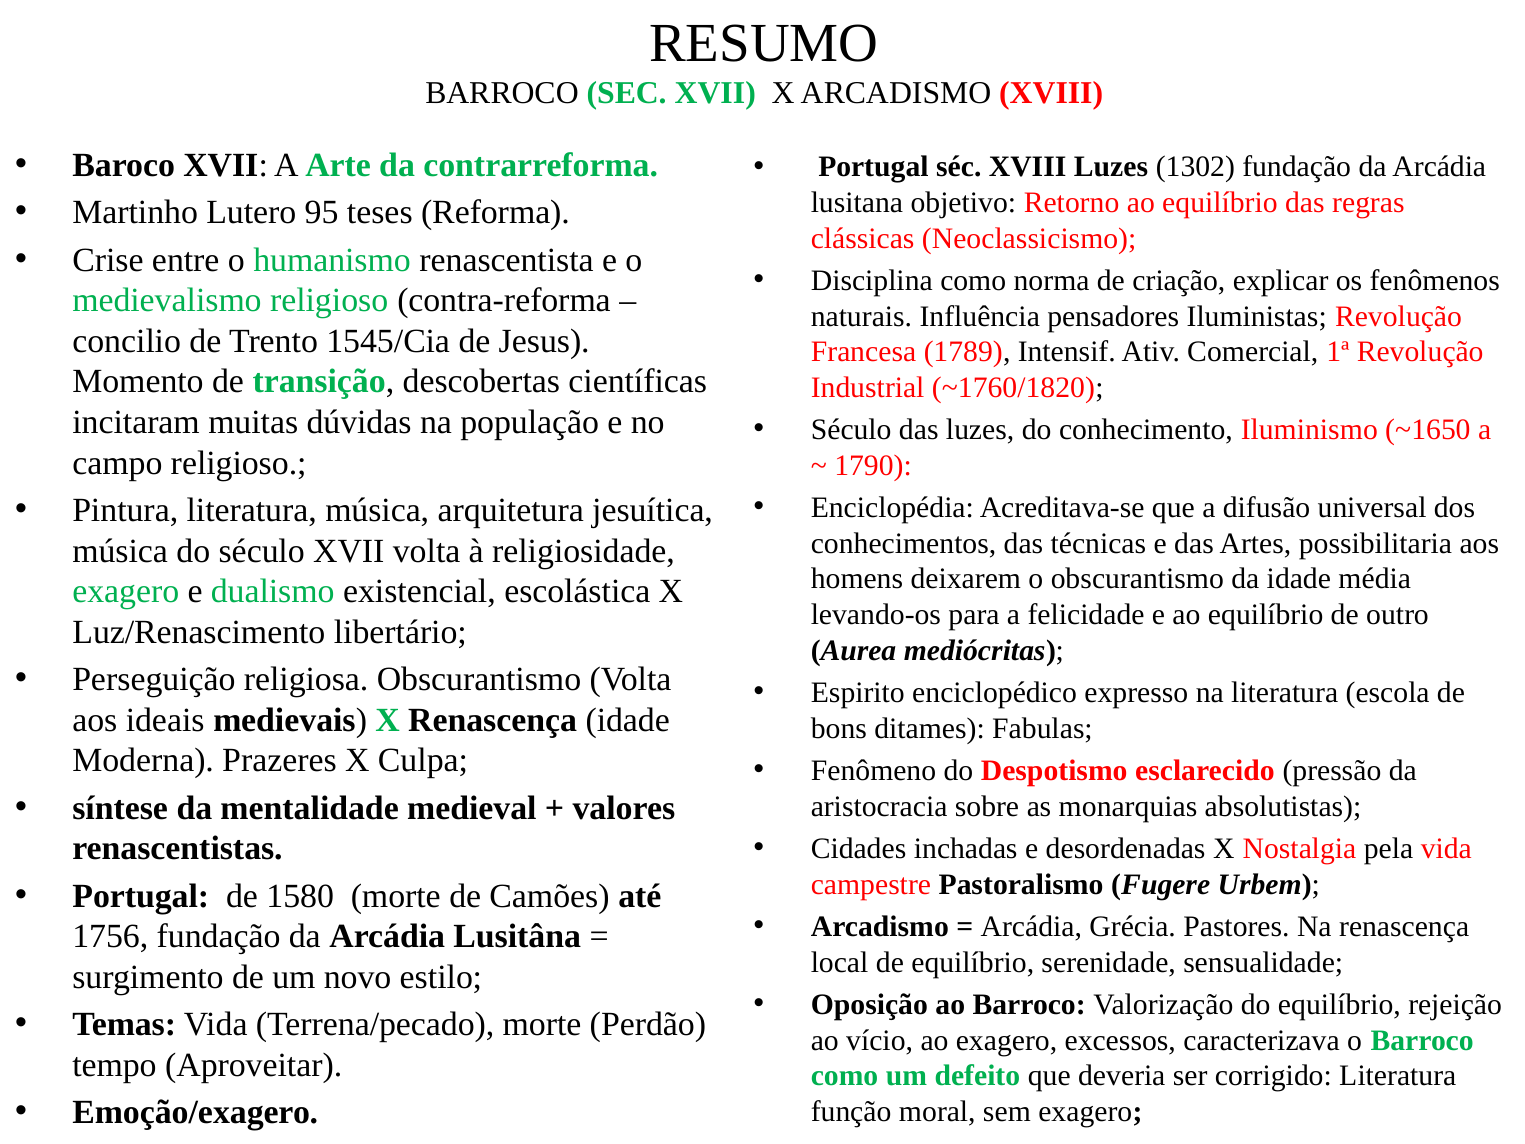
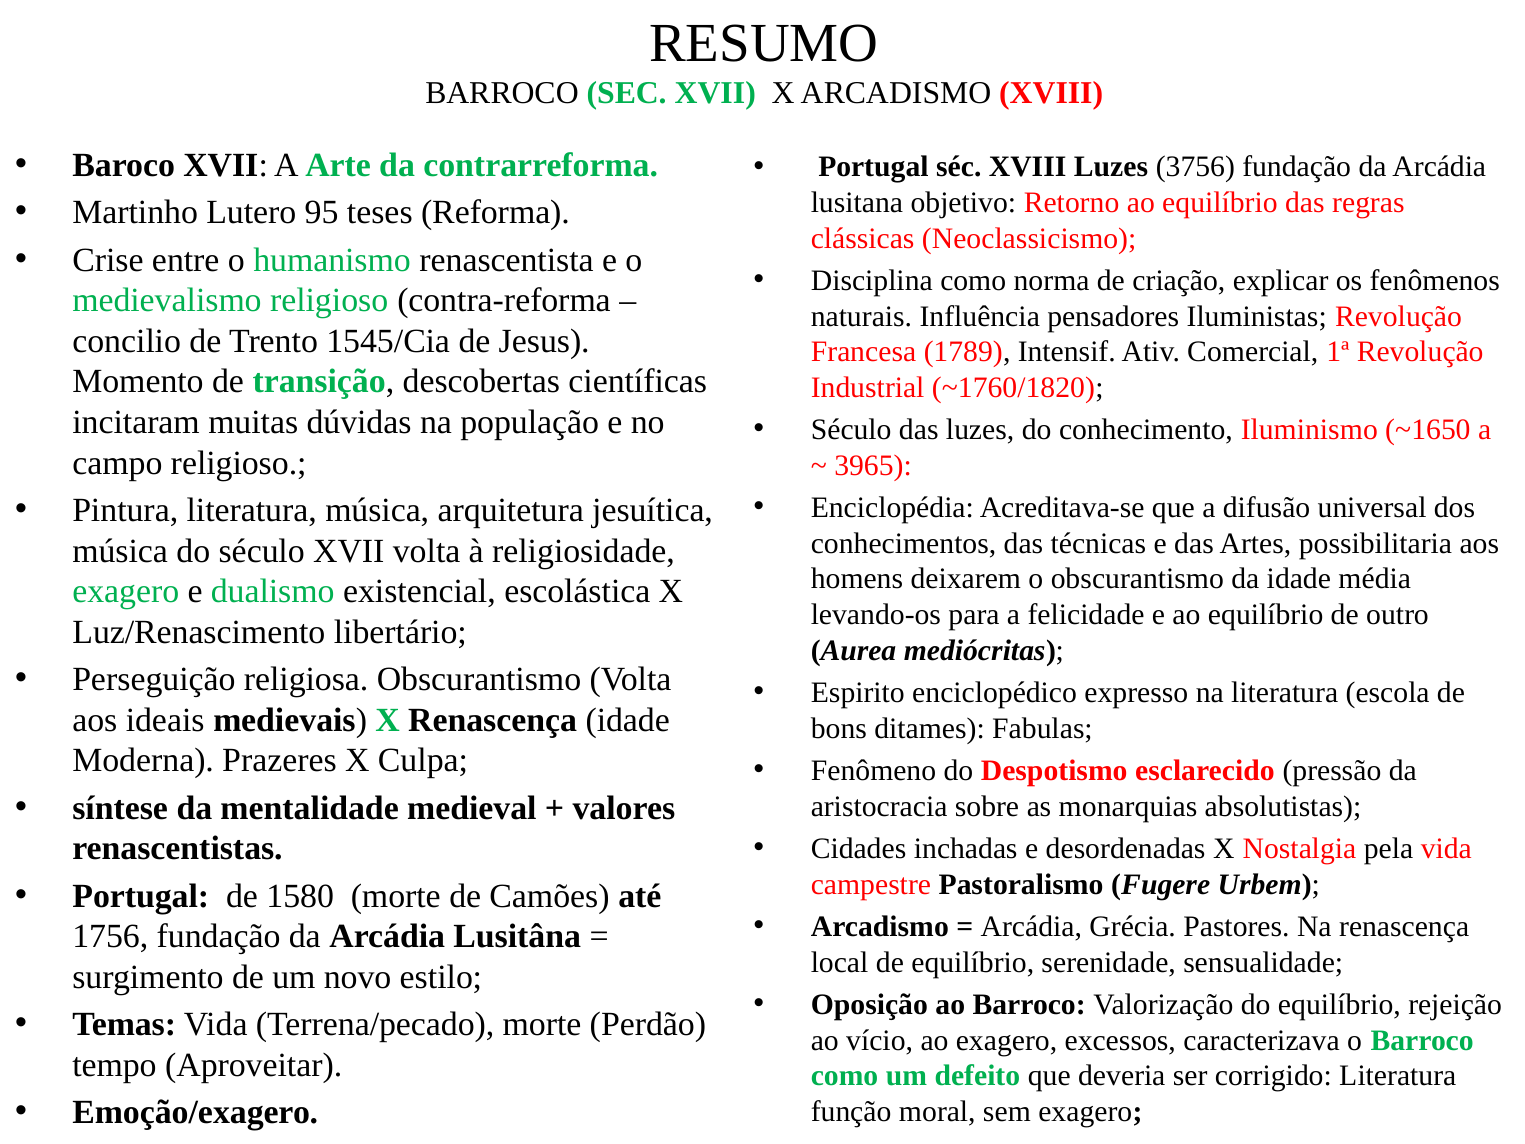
1302: 1302 -> 3756 (1195, 167)
1790: 1790 -> 3965 (873, 465)
